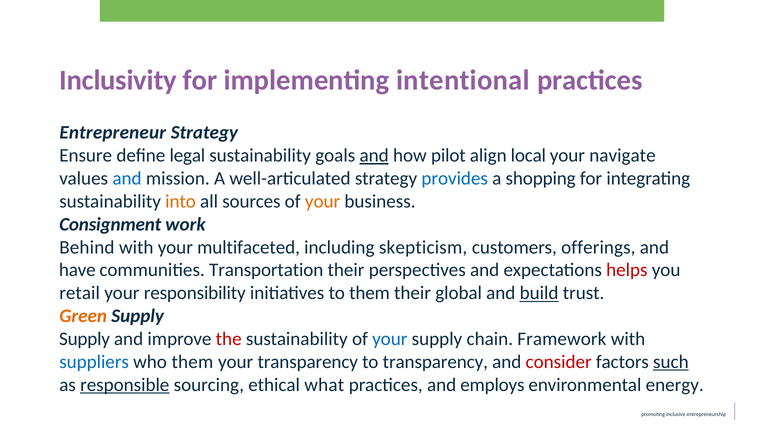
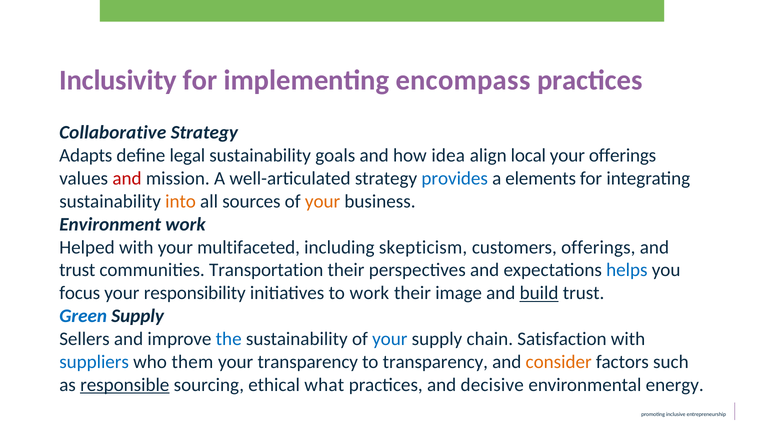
intentional: intentional -> encompass (463, 80)
Entrepreneur: Entrepreneur -> Collaborative (113, 132)
Ensure: Ensure -> Adapts (86, 155)
and underline: present -> none (374, 155)
pilot: pilot -> idea (448, 155)
your navigate: navigate -> offerings (623, 155)
and colour: blue -> red (127, 178)
shopping: shopping -> elements (541, 178)
Consignment: Consignment -> Environment (110, 224)
Behind: Behind -> Helped (87, 247)
have: have -> trust (77, 270)
helps colour: red -> blue (627, 270)
retail: retail -> focus (80, 293)
to them: them -> work (369, 293)
global: global -> image (459, 293)
Green colour: orange -> blue (83, 316)
Supply: Supply -> Sellers (84, 339)
the colour: red -> blue (229, 339)
Framework: Framework -> Satisfaction (562, 339)
consider colour: red -> orange (559, 362)
such underline: present -> none (671, 362)
employs: employs -> decisive (492, 385)
